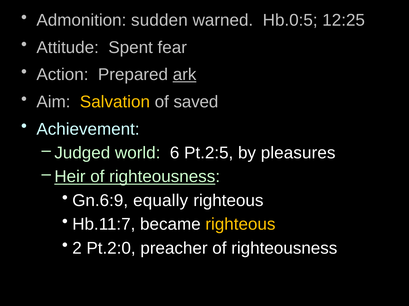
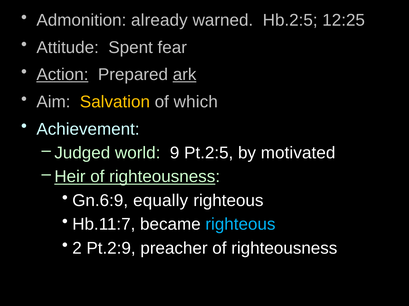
sudden: sudden -> already (159, 20)
Hb.0:5: Hb.0:5 -> Hb.2:5 (290, 20)
Action underline: none -> present (62, 75)
saved: saved -> which (196, 102)
6: 6 -> 9 (175, 153)
pleasures: pleasures -> motivated (298, 153)
righteous colour: yellow -> light blue (240, 225)
Pt.2:0: Pt.2:0 -> Pt.2:9 (111, 249)
